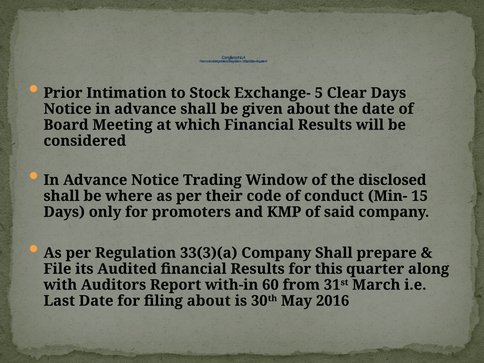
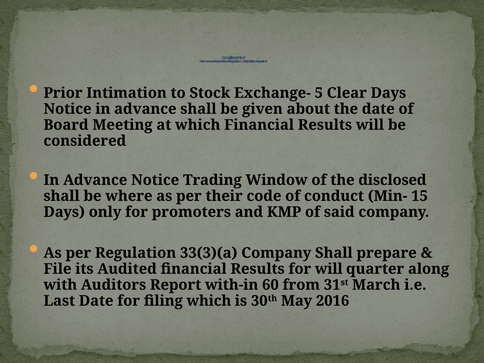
for this: this -> will (329, 269)
filing about: about -> which (209, 301)
